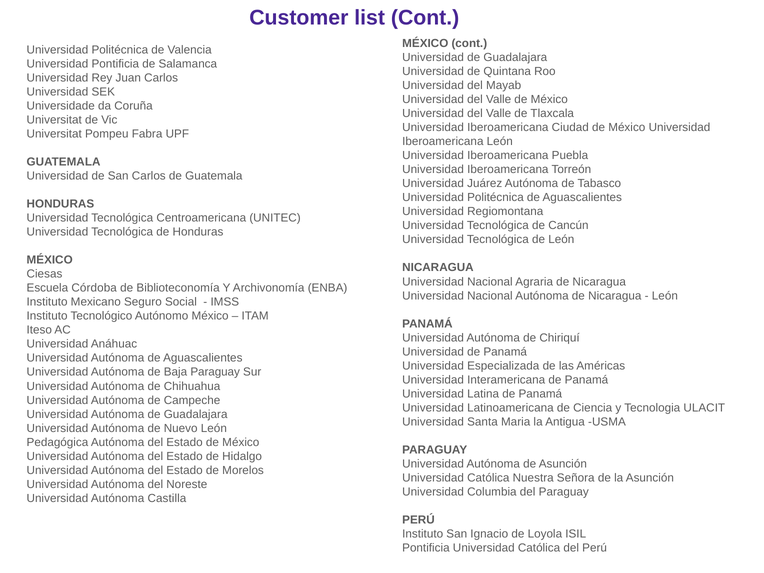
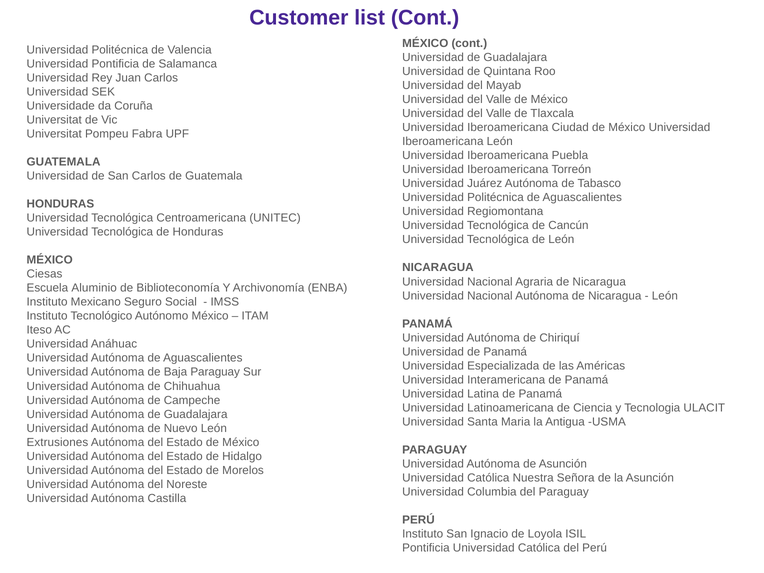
Córdoba: Córdoba -> Aluminio (94, 288)
Pedagógica: Pedagógica -> Extrusiones (57, 442)
